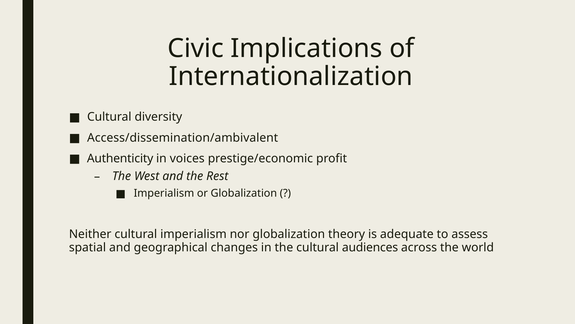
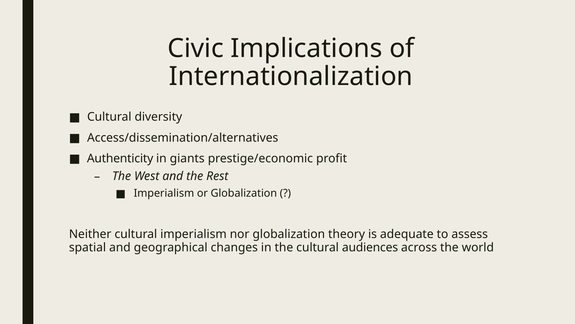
Access/dissemination/ambivalent: Access/dissemination/ambivalent -> Access/dissemination/alternatives (183, 138)
voices: voices -> giants (187, 158)
